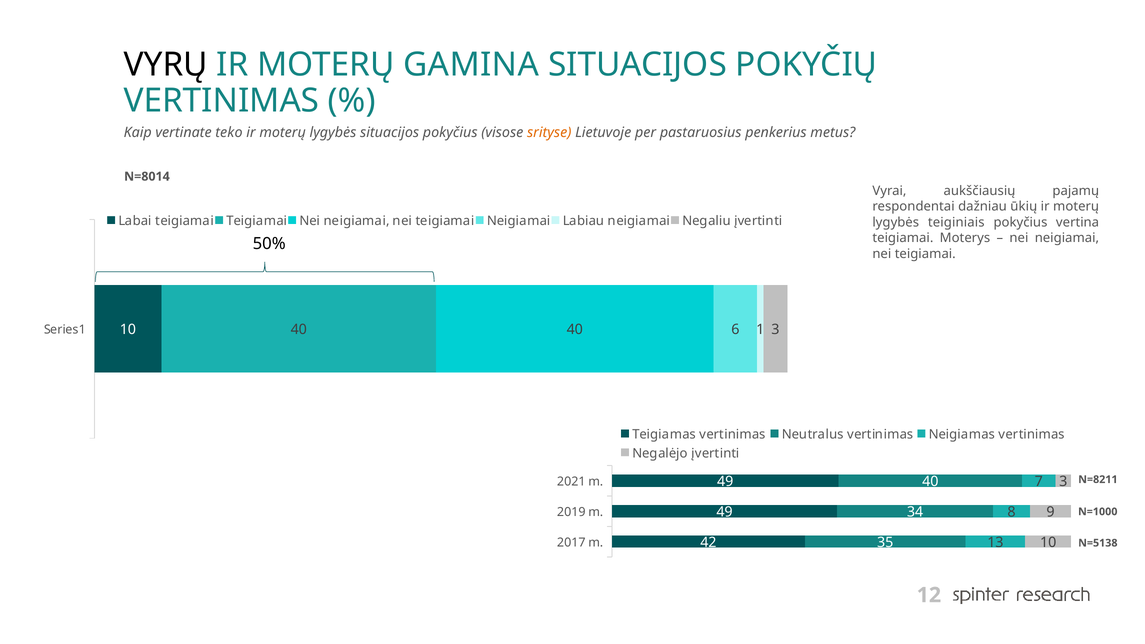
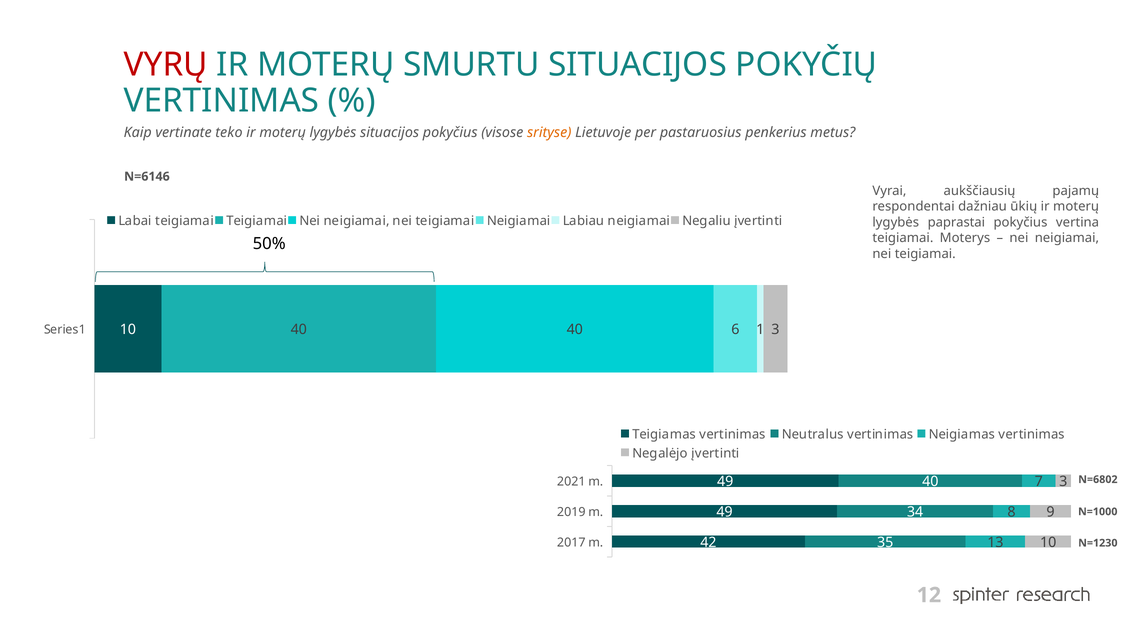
VYRŲ colour: black -> red (166, 65)
GAMINA: GAMINA -> SMURTU (471, 65)
N=8014: N=8014 -> N=6146 (147, 177)
teiginiais: teiginiais -> paprastai (956, 222)
N=8211: N=8211 -> N=6802 (1098, 480)
N=5138: N=5138 -> N=1230 (1098, 543)
